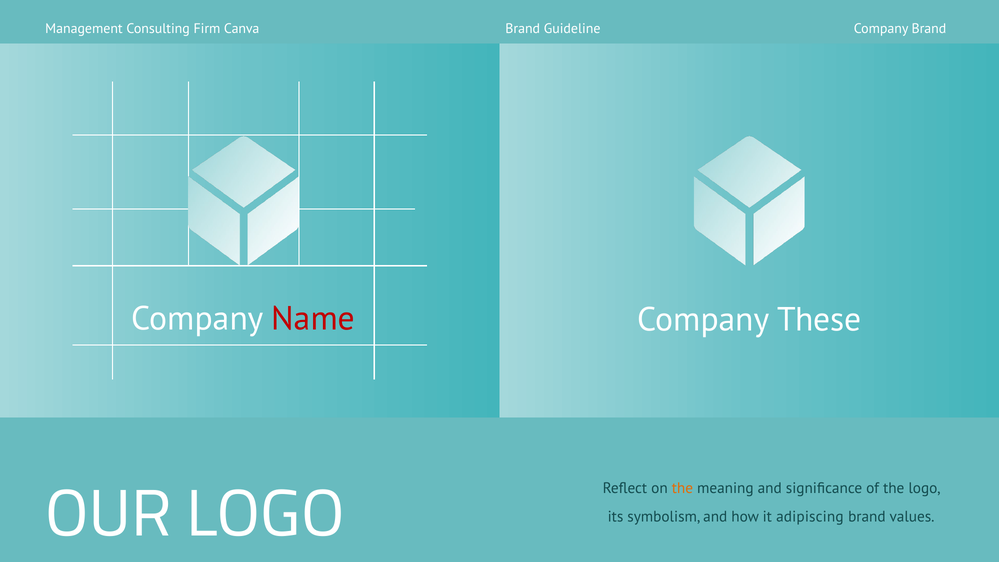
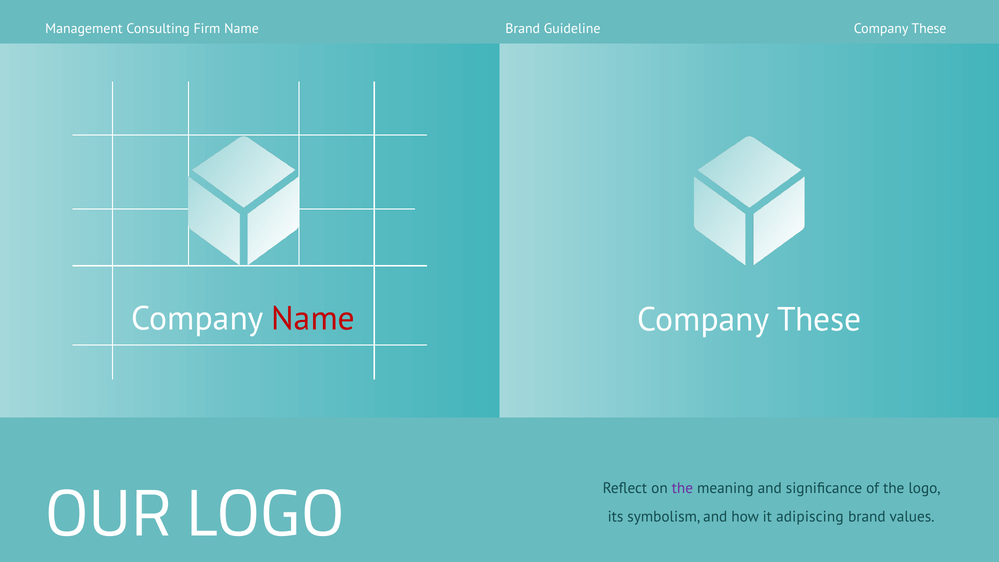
Firm Canva: Canva -> Name (242, 28)
Brand: Brand -> These (929, 28)
the colour: orange -> purple (682, 488)
